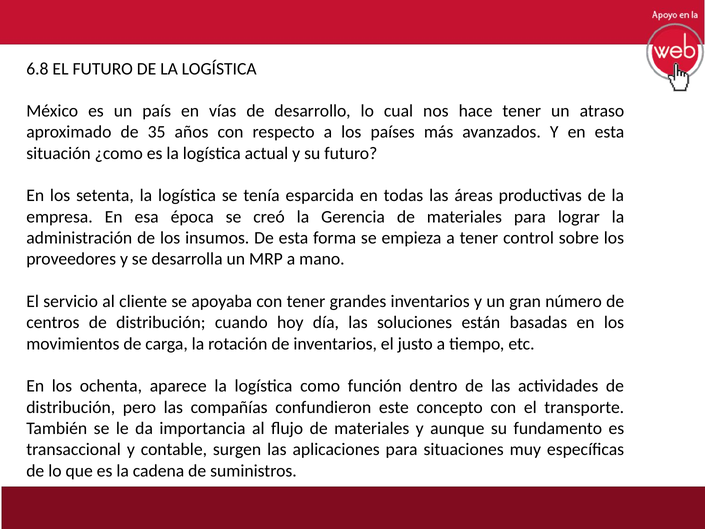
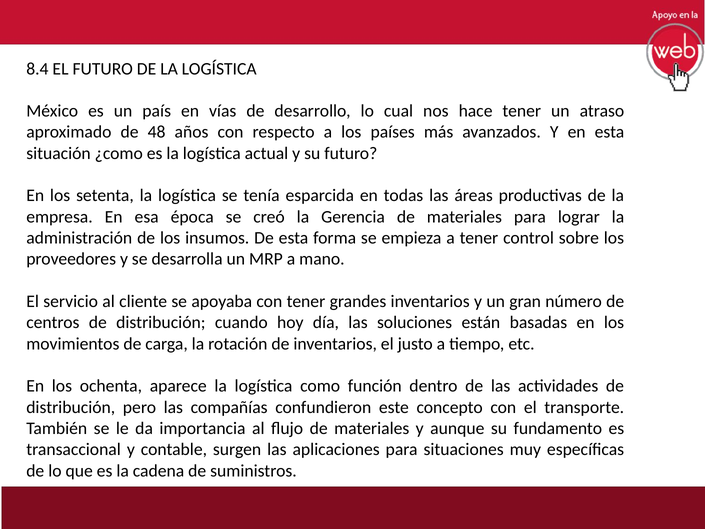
6.8: 6.8 -> 8.4 (37, 69)
35: 35 -> 48 (157, 132)
